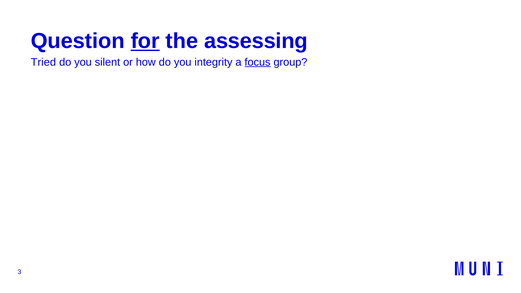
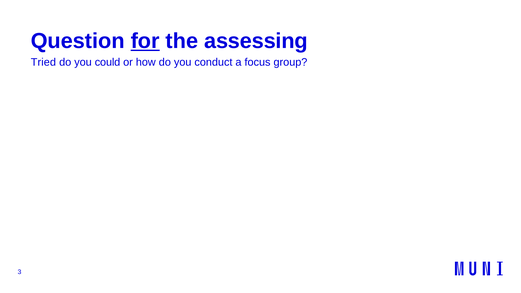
silent: silent -> could (108, 62)
integrity: integrity -> conduct (213, 62)
focus underline: present -> none (258, 62)
